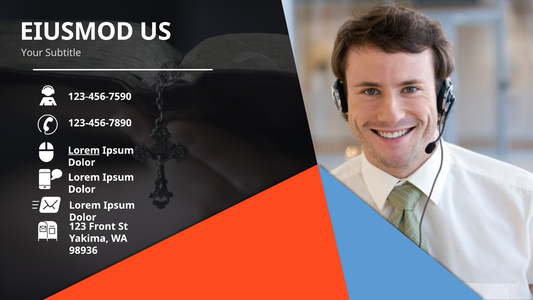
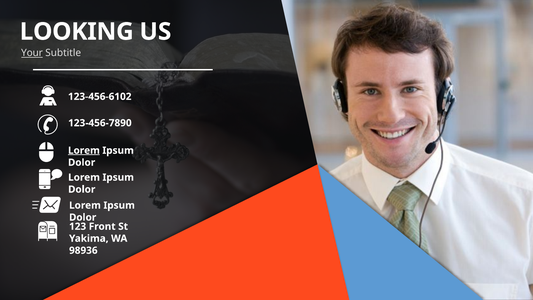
EIUSMOD: EIUSMOD -> LOOKING (77, 32)
Your underline: none -> present (32, 53)
123-456-7590: 123-456-7590 -> 123-456-6102 (100, 97)
